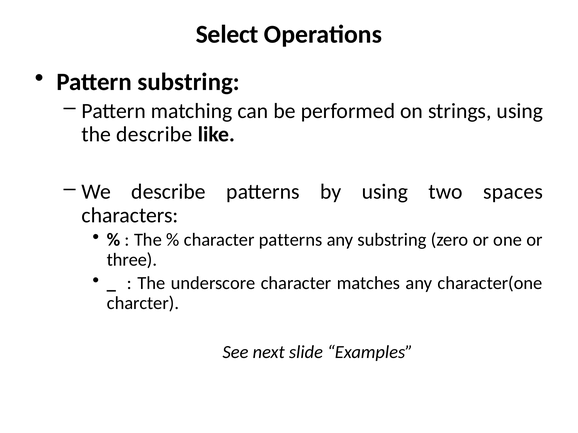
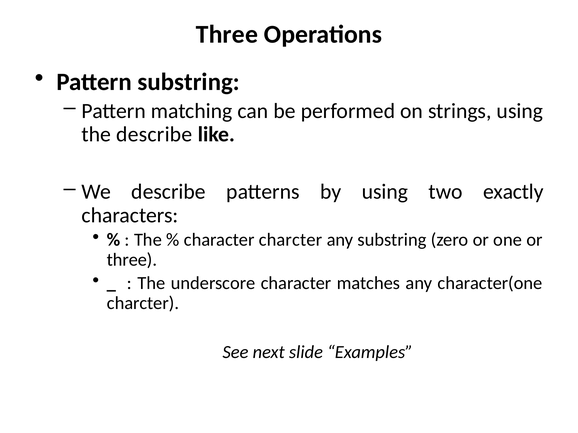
Select: Select -> Three (227, 35)
spaces: spaces -> exactly (513, 192)
character patterns: patterns -> charcter (291, 240)
